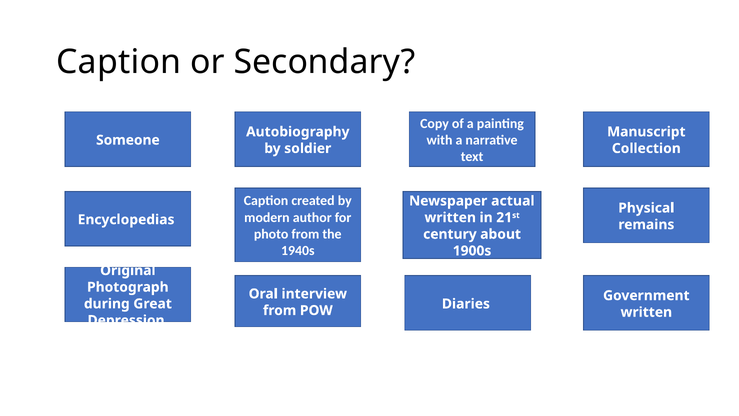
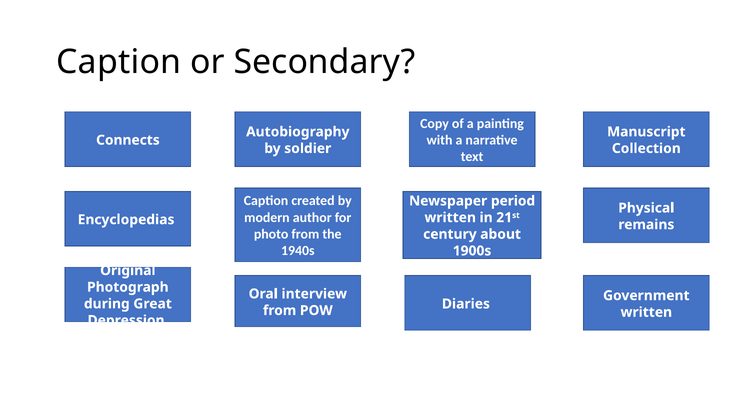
Someone: Someone -> Connects (128, 140)
actual: actual -> period (513, 201)
